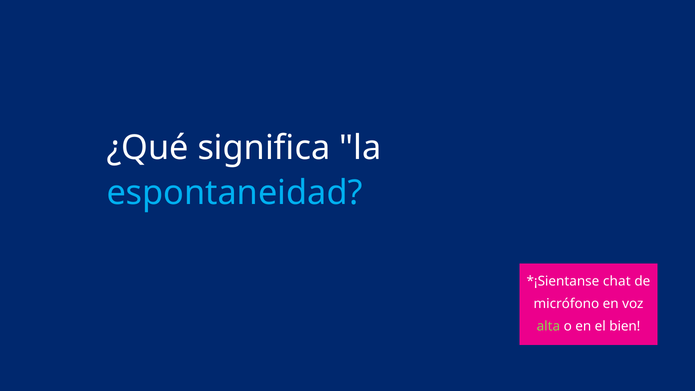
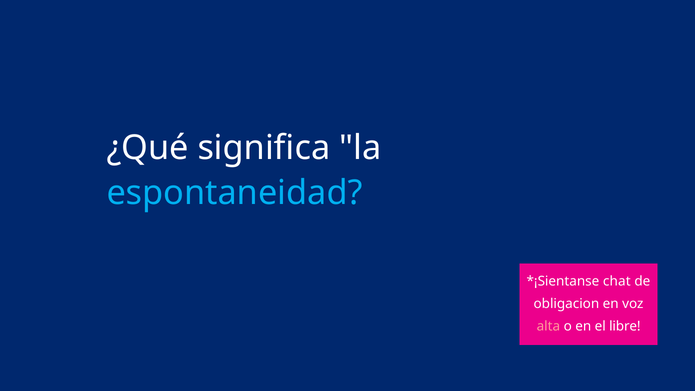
micrófono: micrófono -> obligacion (566, 304)
alta colour: light green -> pink (548, 326)
bien: bien -> libre (625, 326)
